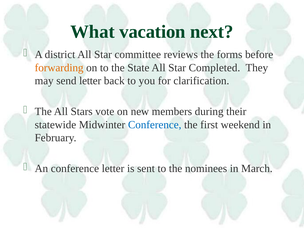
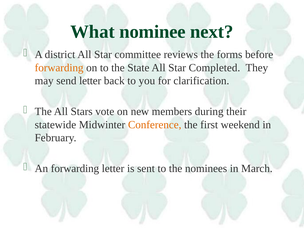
vacation: vacation -> nominee (152, 32)
Conference colour: blue -> orange (155, 125)
An conference: conference -> forwarding (75, 169)
